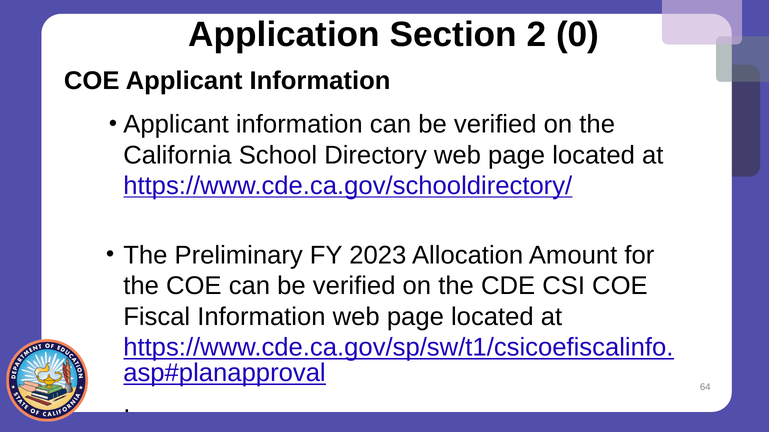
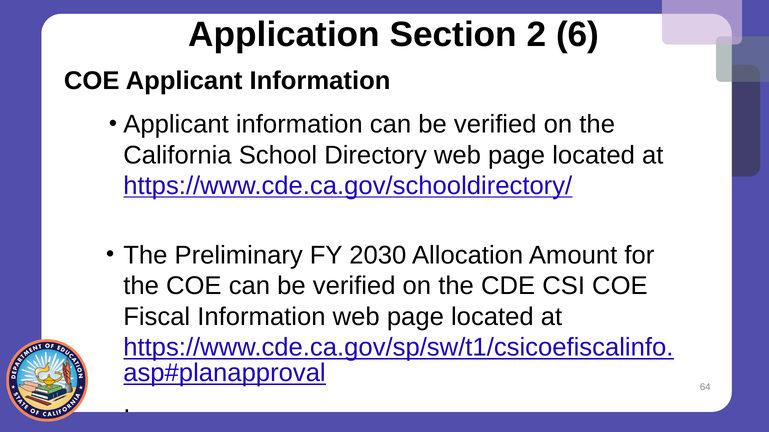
0: 0 -> 6 (578, 35)
2023: 2023 -> 2030 (378, 256)
